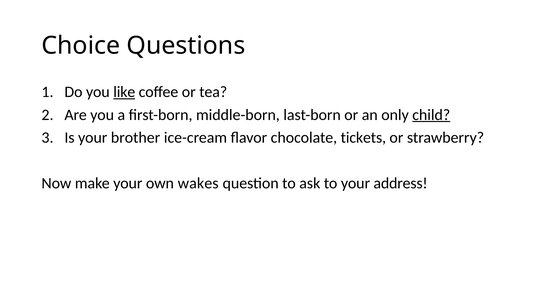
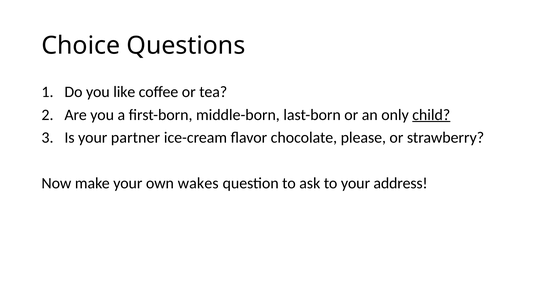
like underline: present -> none (124, 92)
brother: brother -> partner (136, 138)
tickets: tickets -> please (363, 138)
